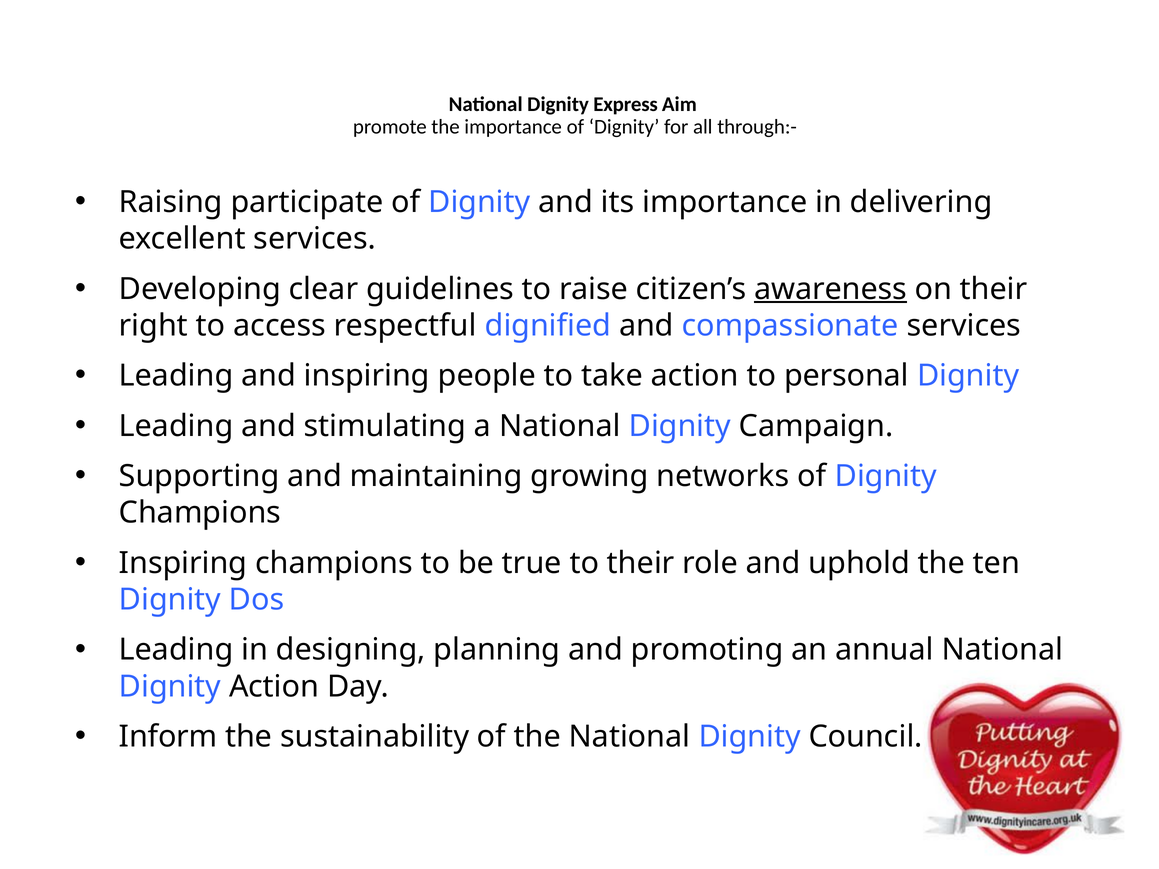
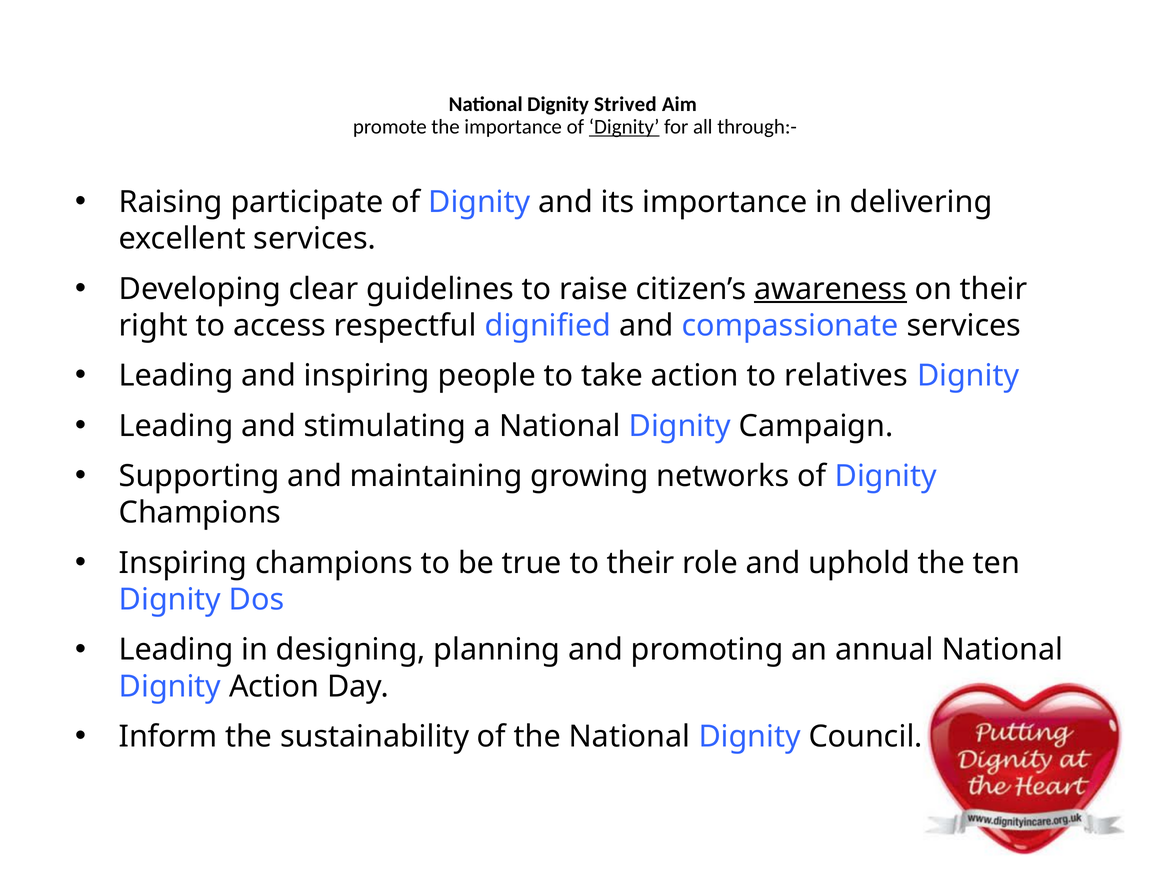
Express: Express -> Strived (625, 104)
Dignity underline: none -> present (624, 127)
personal: personal -> relatives (846, 376)
